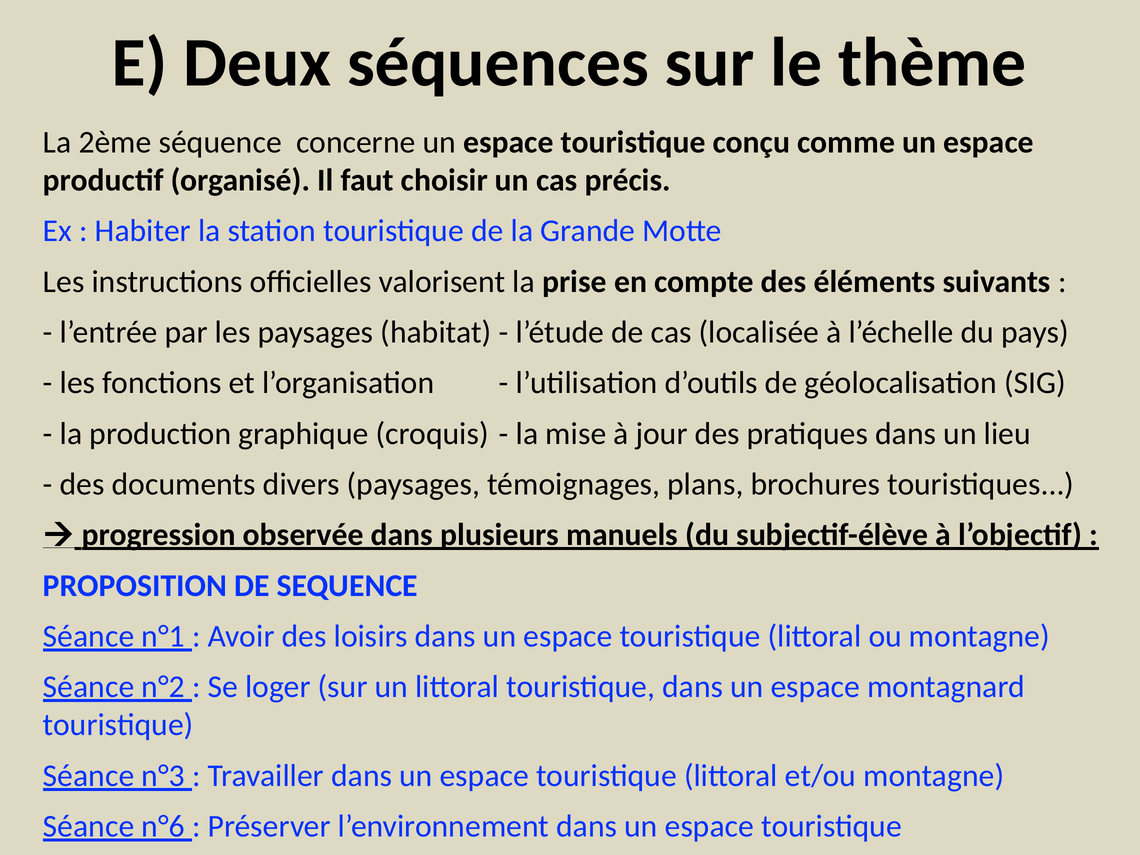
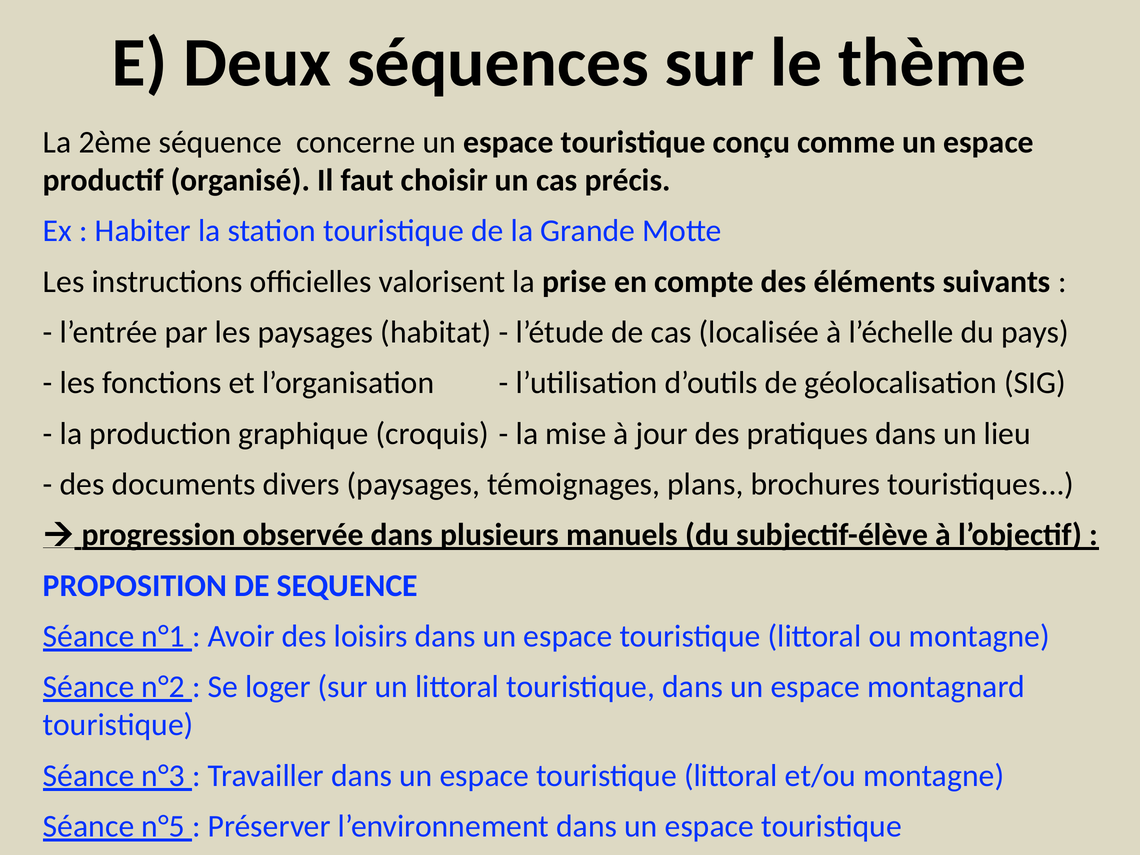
n°6: n°6 -> n°5 (163, 826)
